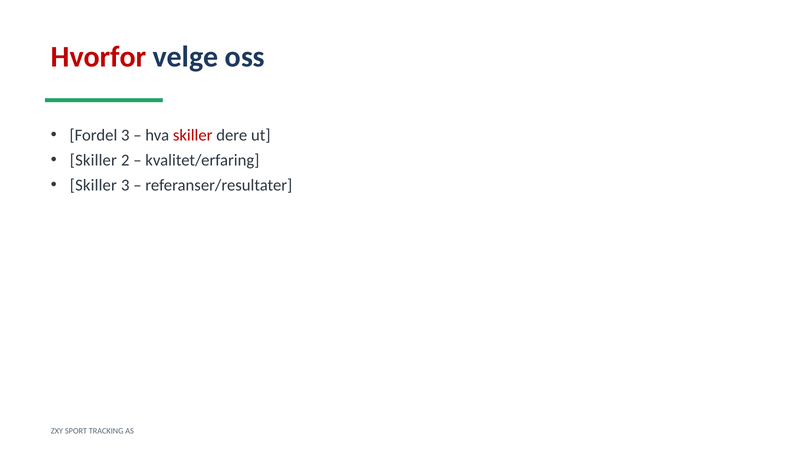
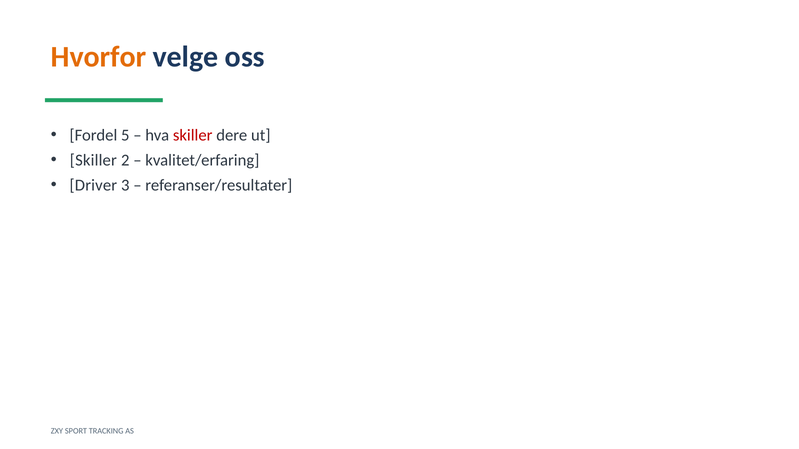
Hvorfor colour: red -> orange (99, 57)
Fordel 3: 3 -> 5 (125, 135)
Skiller: Skiller -> Driver (93, 185)
